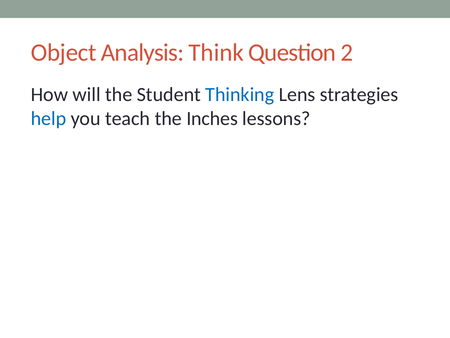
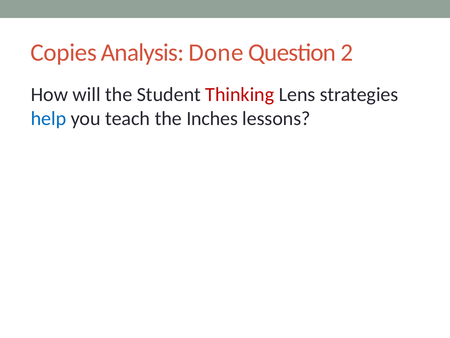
Object: Object -> Copies (64, 52)
Think: Think -> Done (216, 52)
Thinking colour: blue -> red (240, 94)
